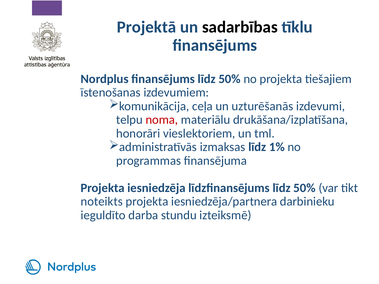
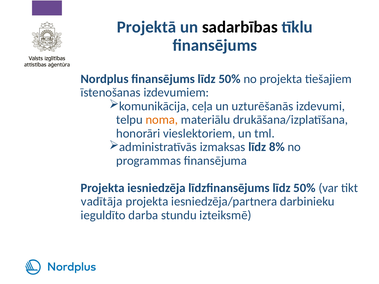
noma colour: red -> orange (162, 120)
1%: 1% -> 8% (277, 147)
noteikts: noteikts -> vadītāja (102, 202)
